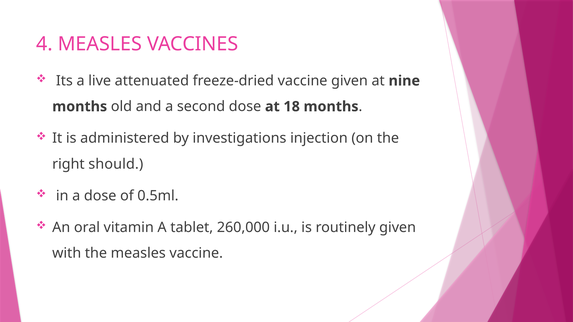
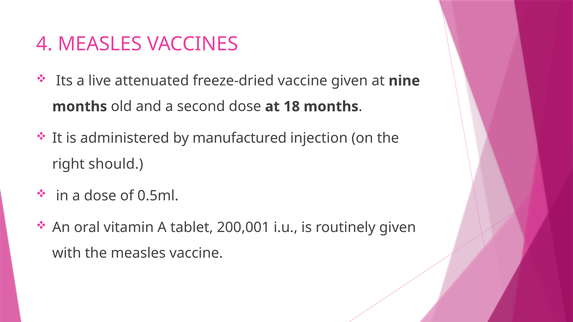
investigations: investigations -> manufactured (240, 138)
260,000: 260,000 -> 200,001 (243, 228)
